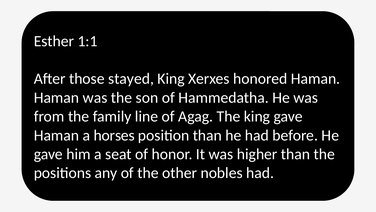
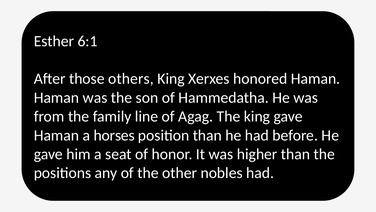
1:1: 1:1 -> 6:1 (88, 41)
stayed: stayed -> others (131, 79)
